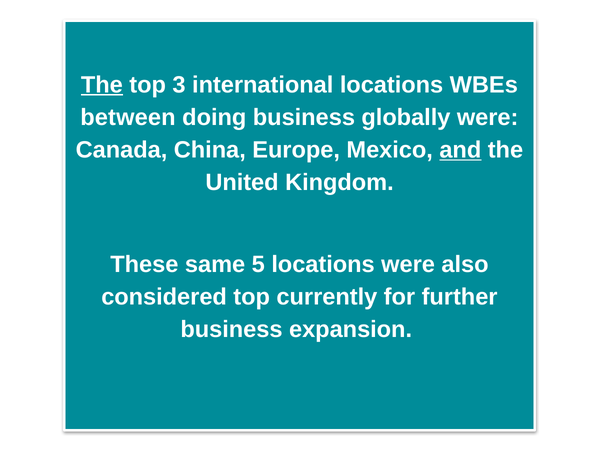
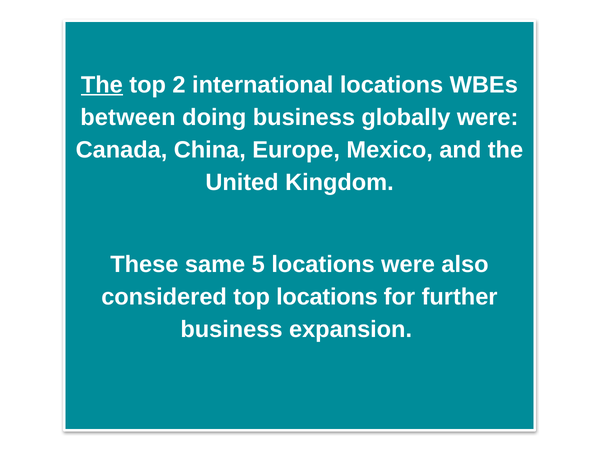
3: 3 -> 2 (179, 85)
and underline: present -> none (460, 150)
top currently: currently -> locations (327, 297)
